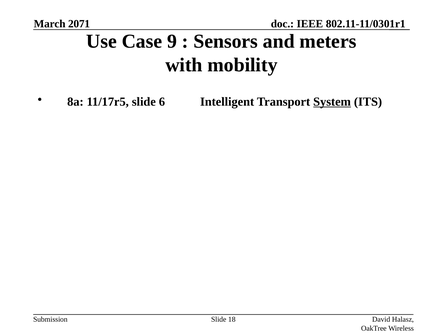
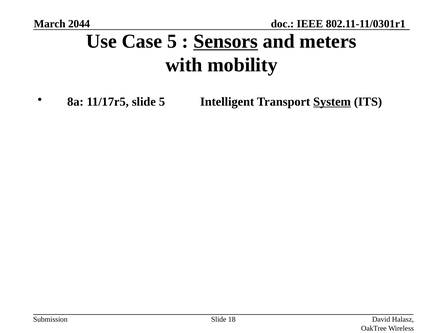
2071: 2071 -> 2044 (79, 24)
Case 9: 9 -> 5 (172, 41)
Sensors underline: none -> present (226, 41)
slide 6: 6 -> 5 (162, 102)
